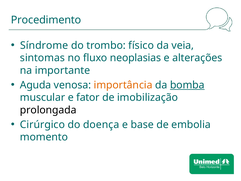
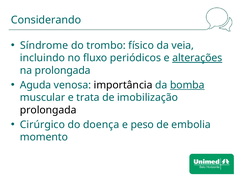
Procedimento: Procedimento -> Considerando (46, 20)
sintomas: sintomas -> incluindo (42, 58)
neoplasias: neoplasias -> periódicos (135, 58)
alterações underline: none -> present (197, 58)
na importante: importante -> prolongada (63, 70)
importância colour: orange -> black (123, 85)
fator: fator -> trata (88, 97)
base: base -> peso (142, 124)
